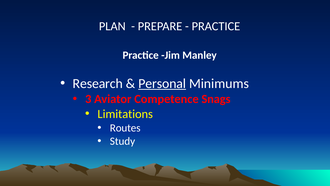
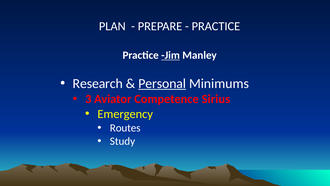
Jim underline: none -> present (171, 55)
Snags: Snags -> Sirius (216, 99)
Limitations: Limitations -> Emergency (125, 114)
